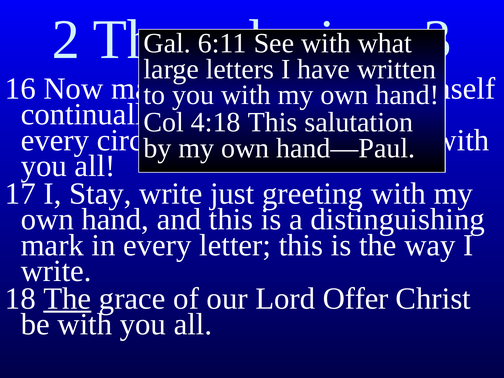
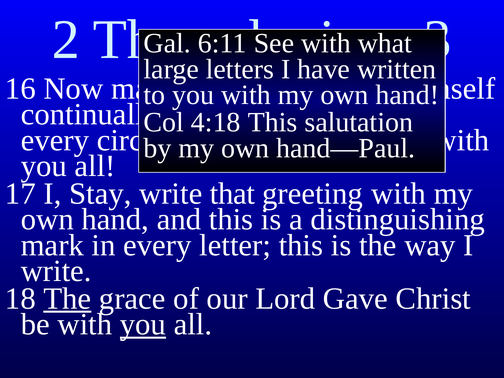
just: just -> that (232, 194)
Offer: Offer -> Gave (355, 299)
you underline: none -> present (143, 324)
